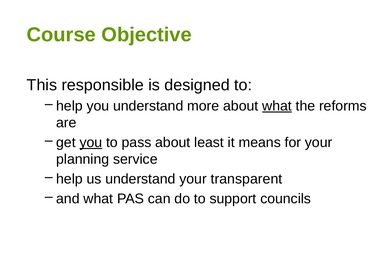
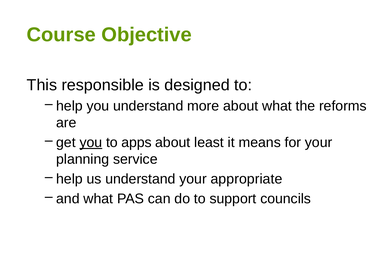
what underline: present -> none (277, 106)
pass: pass -> apps (137, 143)
transparent: transparent -> appropriate (246, 179)
